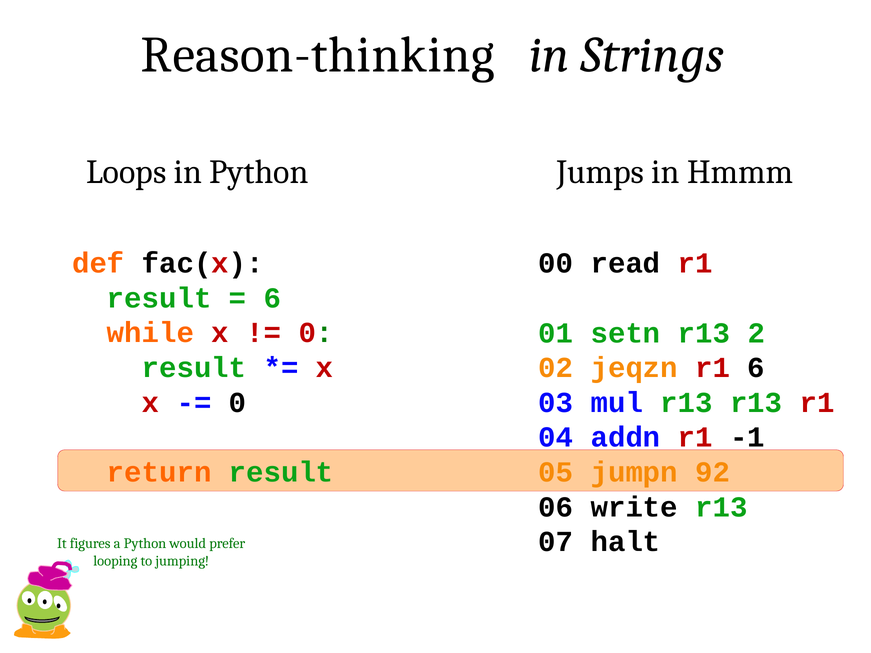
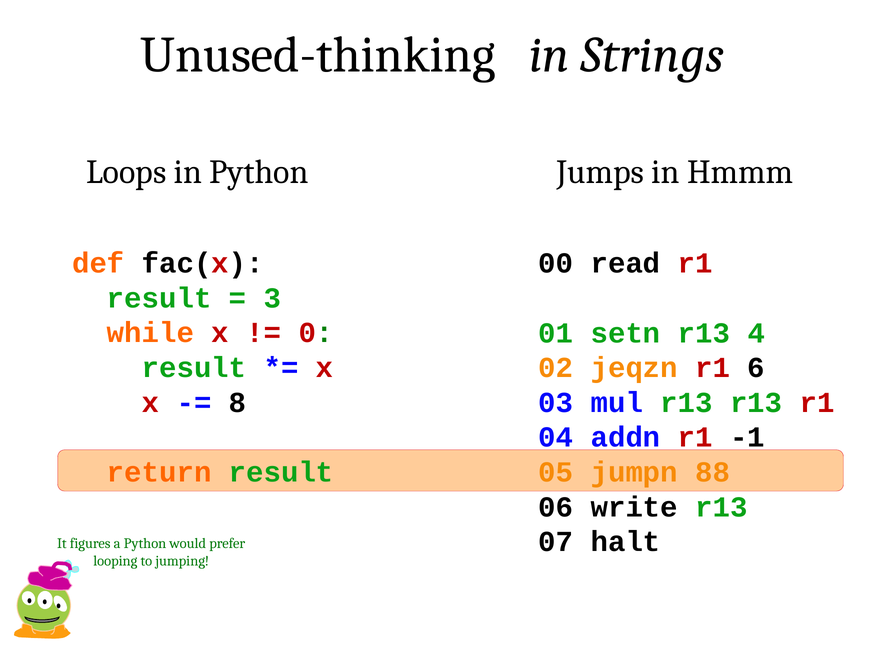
Reason-thinking: Reason-thinking -> Unused-thinking (318, 55)
6: 6 -> 3 (272, 298)
2: 2 -> 4 (756, 333)
0: 0 -> 8 (238, 403)
92: 92 -> 88 (713, 472)
